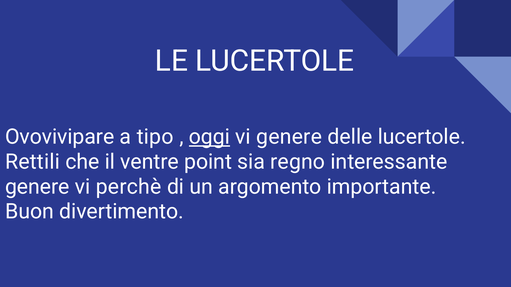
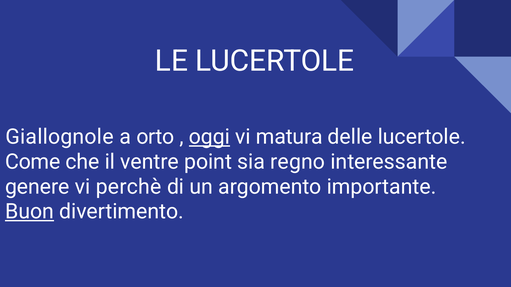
Ovovivipare: Ovovivipare -> Giallognole (60, 137)
tipo: tipo -> orto (155, 137)
vi genere: genere -> matura (289, 137)
Rettili: Rettili -> Come (33, 162)
Buon underline: none -> present (30, 212)
